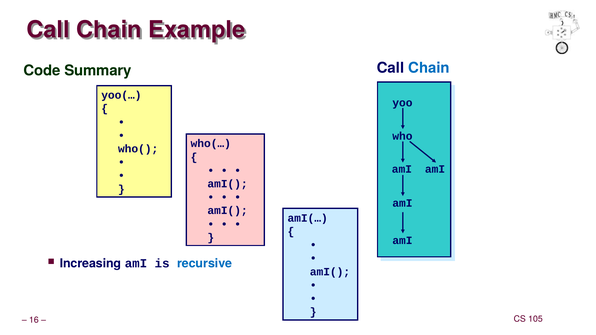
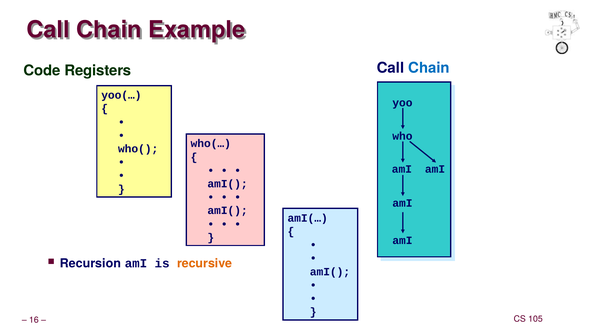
Summary: Summary -> Registers (98, 71)
Increasing: Increasing -> Recursion (90, 264)
recursive colour: blue -> orange (205, 264)
